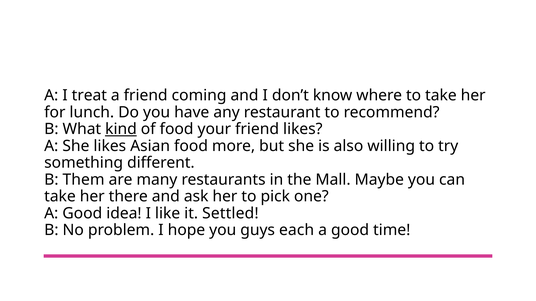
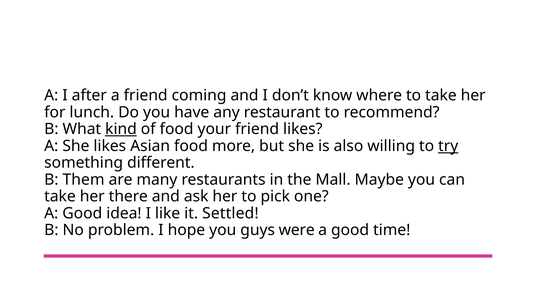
treat: treat -> after (89, 96)
try underline: none -> present (448, 146)
each: each -> were (297, 231)
